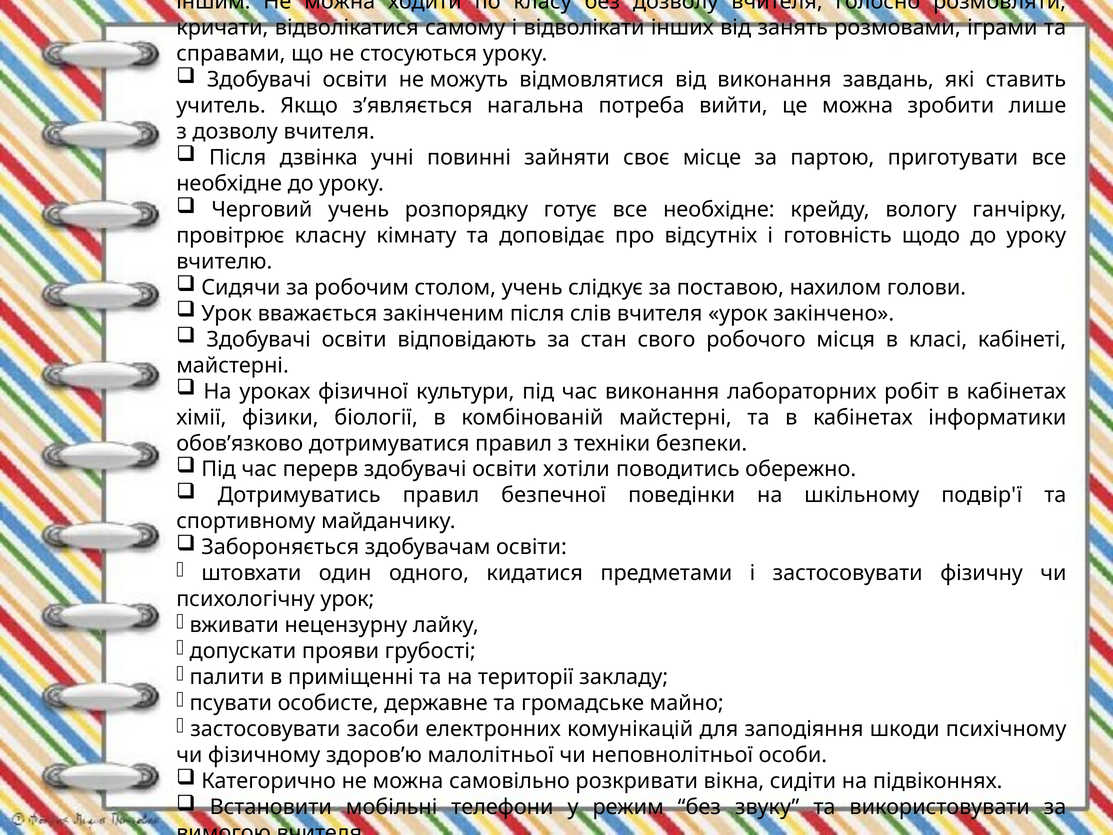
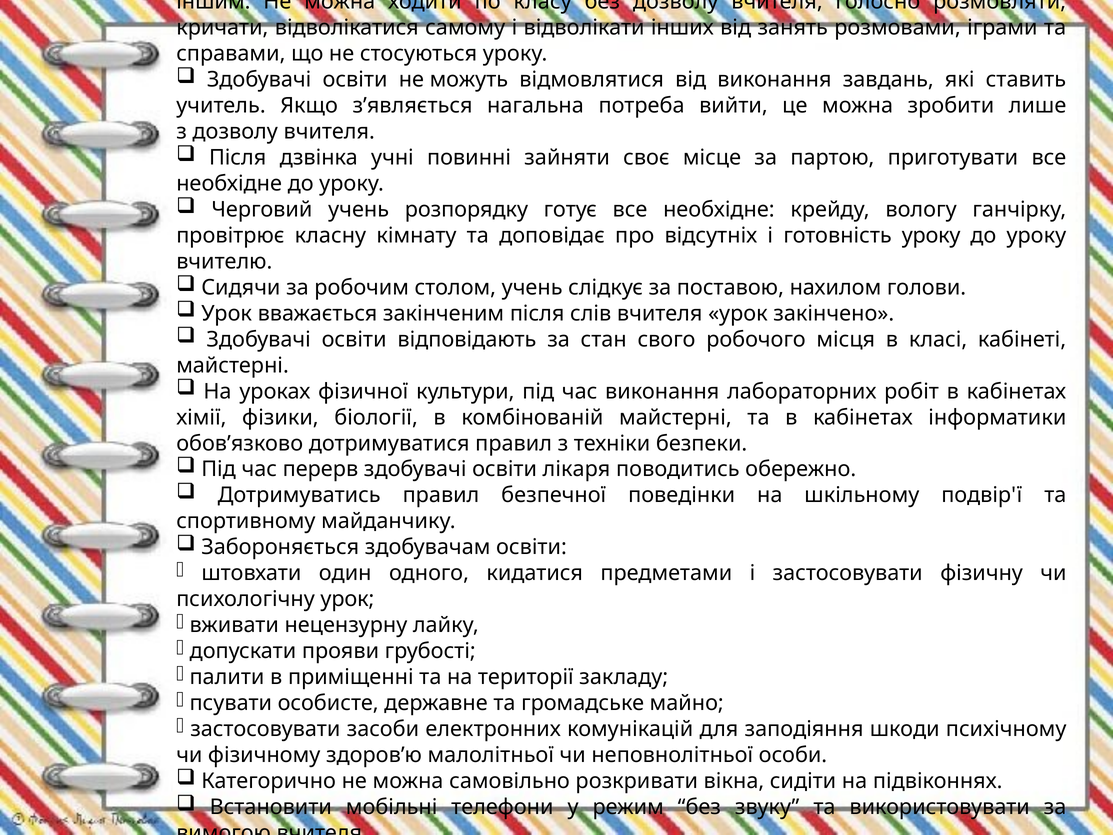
готовність щодо: щодо -> уроку (931, 235)
хотіли: хотіли -> лікаря (576, 469)
